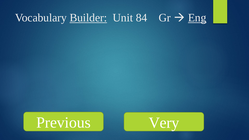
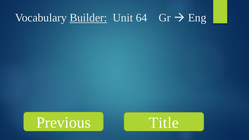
84: 84 -> 64 (142, 18)
Eng underline: present -> none (197, 18)
Very: Very -> Title (164, 123)
